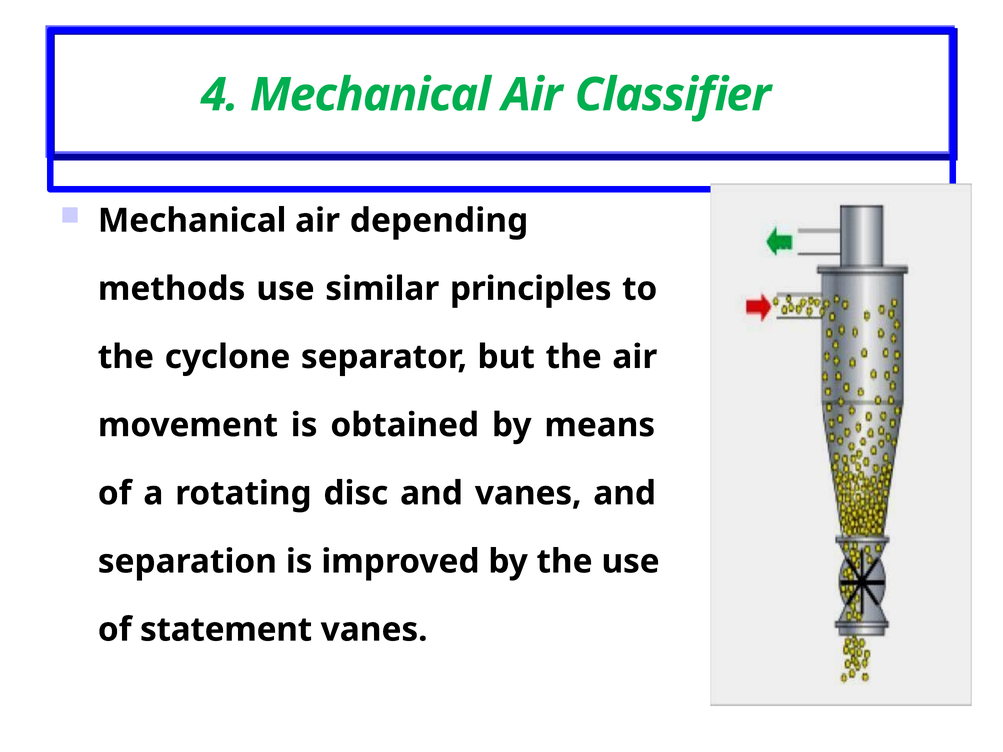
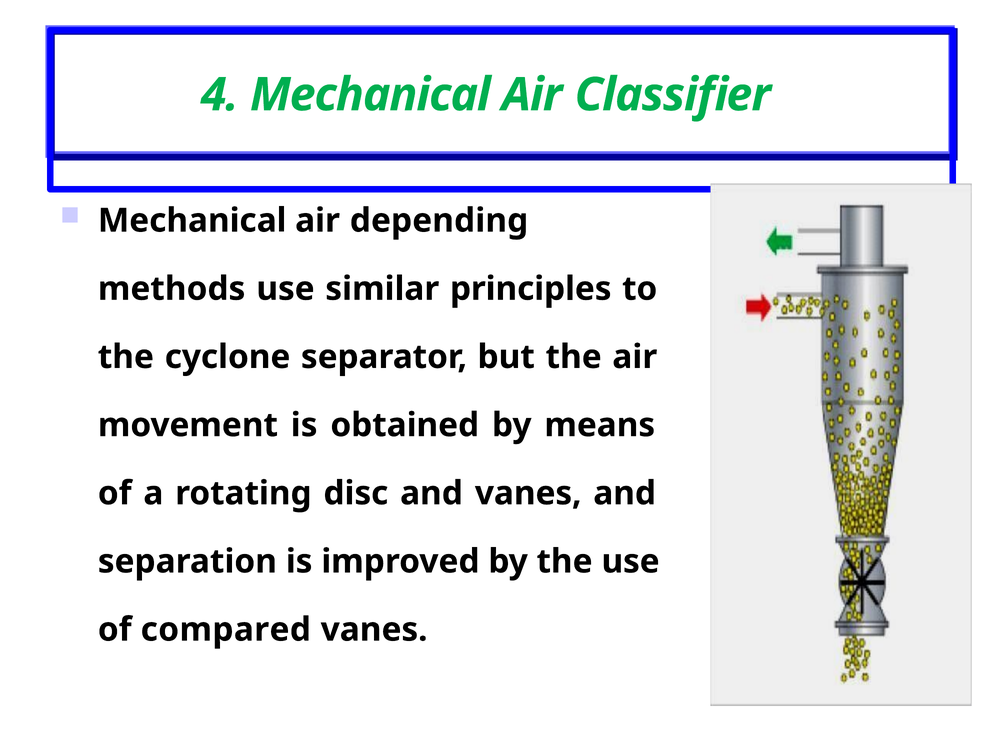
statement: statement -> compared (226, 630)
